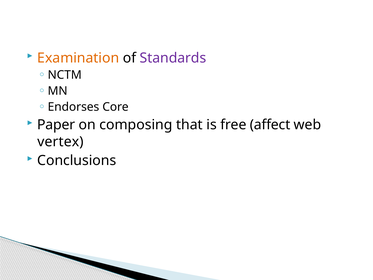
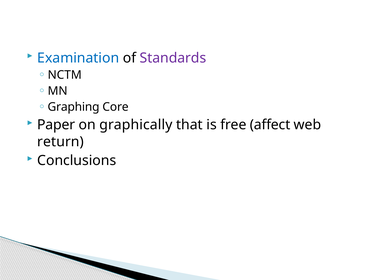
Examination colour: orange -> blue (78, 58)
Endorses: Endorses -> Graphing (74, 107)
composing: composing -> graphically (136, 125)
vertex: vertex -> return (61, 142)
